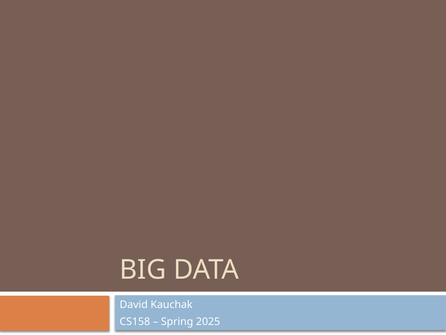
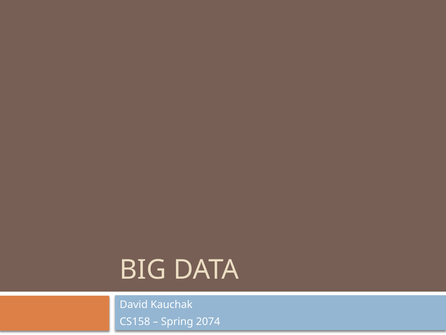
2025: 2025 -> 2074 (208, 321)
